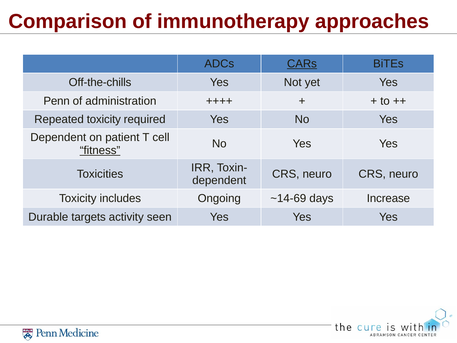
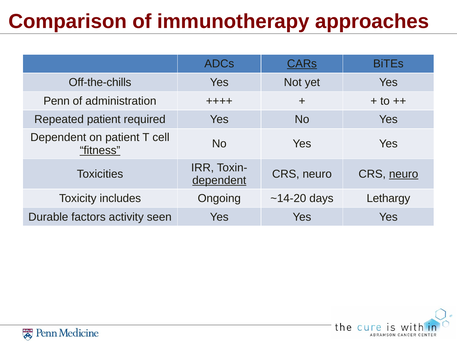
Repeated toxicity: toxicity -> patient (104, 119)
neuro underline: none -> present (404, 174)
dependent underline: none -> present (219, 180)
~14-69: ~14-69 -> ~14-20 (288, 198)
Increase: Increase -> Lethargy (388, 198)
targets: targets -> factors (89, 217)
